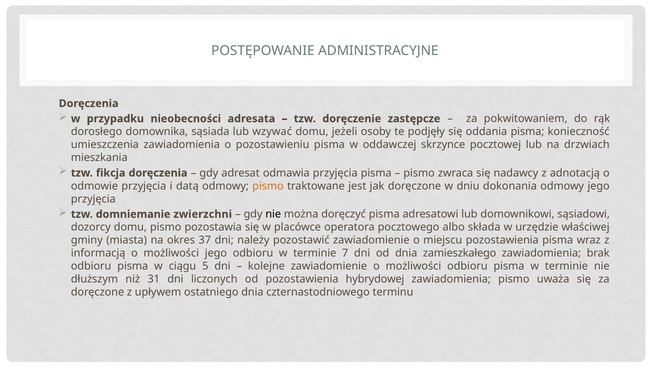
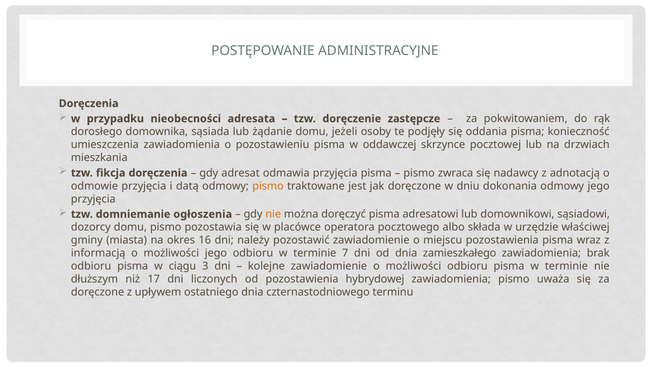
wzywać: wzywać -> żądanie (272, 132)
zwierzchni: zwierzchni -> ogłoszenia (203, 214)
nie colour: black -> orange (273, 214)
37: 37 -> 16 (205, 240)
5: 5 -> 3 (205, 266)
31: 31 -> 17 (154, 279)
